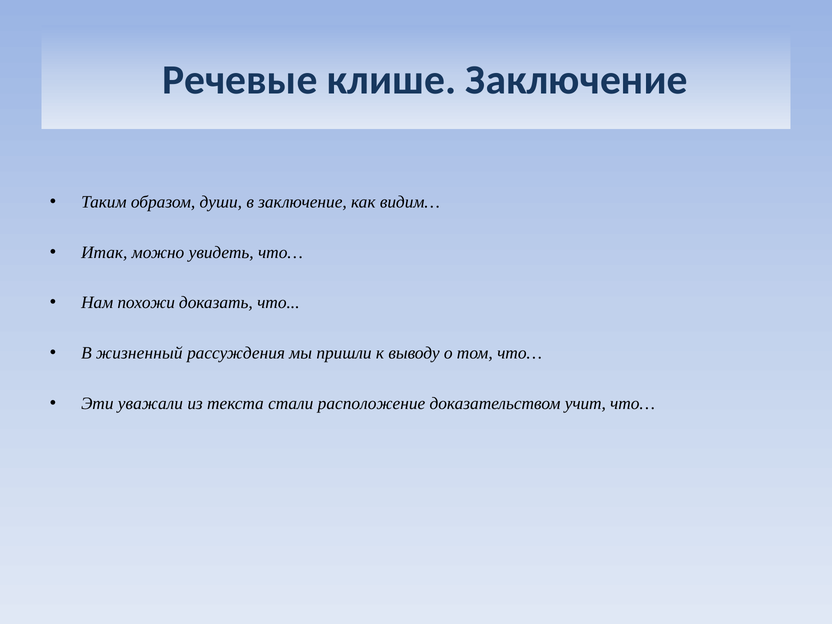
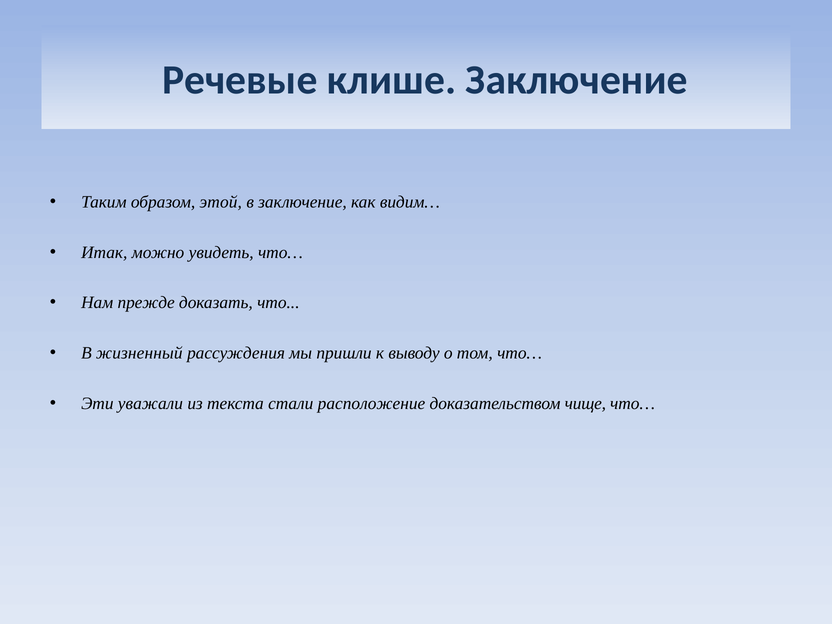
души: души -> этой (221, 202)
похожи: похожи -> прежде (146, 303)
учит: учит -> чище (585, 404)
